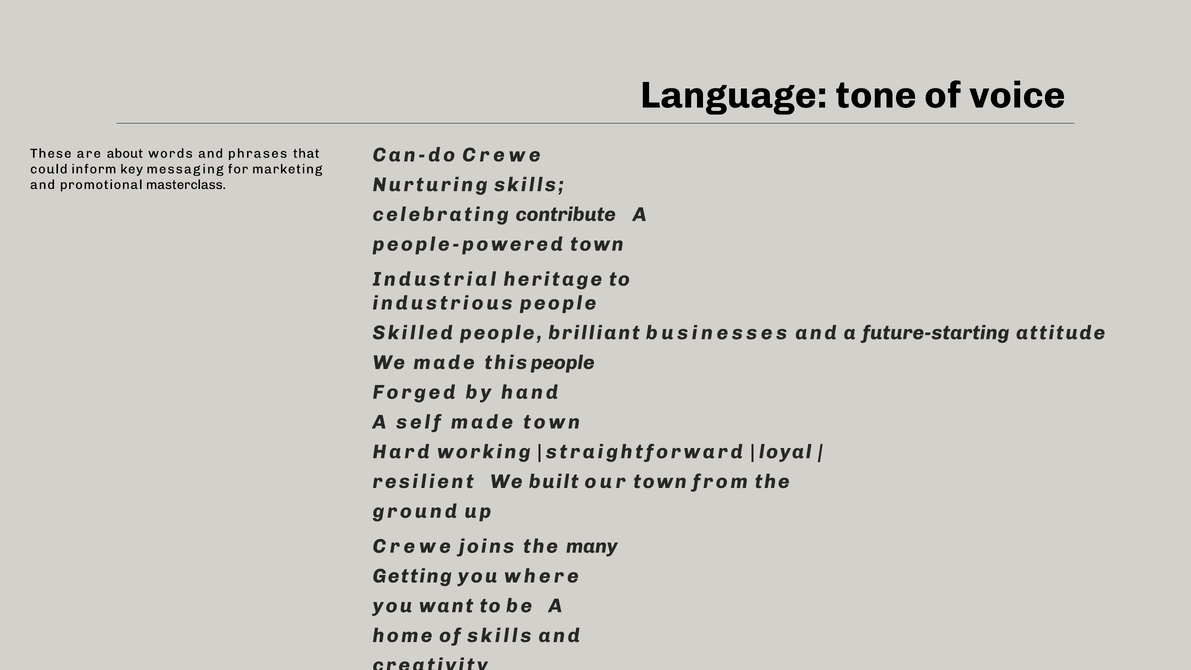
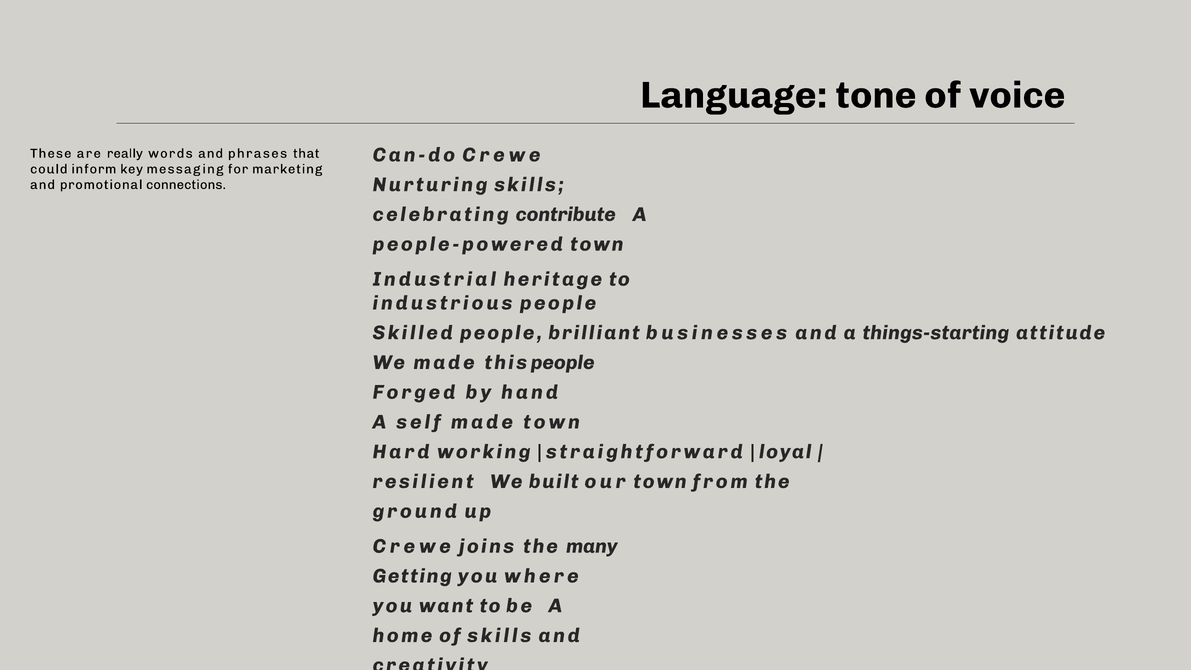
about: about -> really (125, 153)
masterclass: masterclass -> connections (186, 185)
future-starting: future-starting -> things-starting (936, 333)
